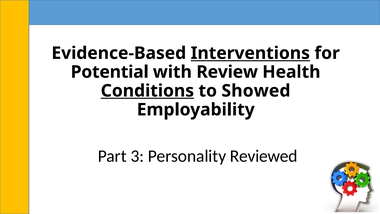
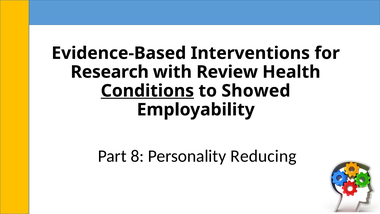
Interventions underline: present -> none (250, 53)
Potential: Potential -> Research (110, 72)
3: 3 -> 8 (137, 156)
Reviewed: Reviewed -> Reducing (264, 156)
